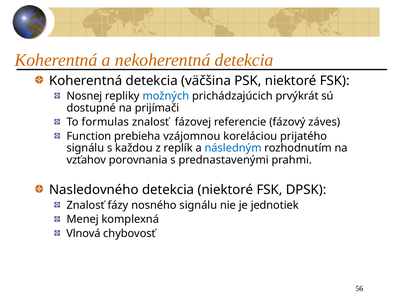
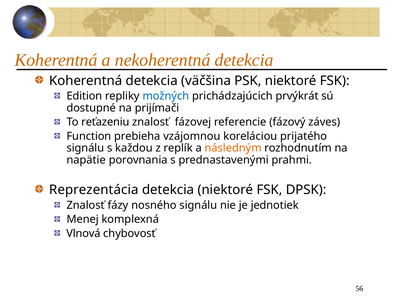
Nosnej: Nosnej -> Edition (84, 96)
formulas: formulas -> reťazeniu (105, 122)
následným colour: blue -> orange (233, 148)
vzťahov: vzťahov -> napätie (86, 160)
Nasledovného: Nasledovného -> Reprezentácia (94, 190)
